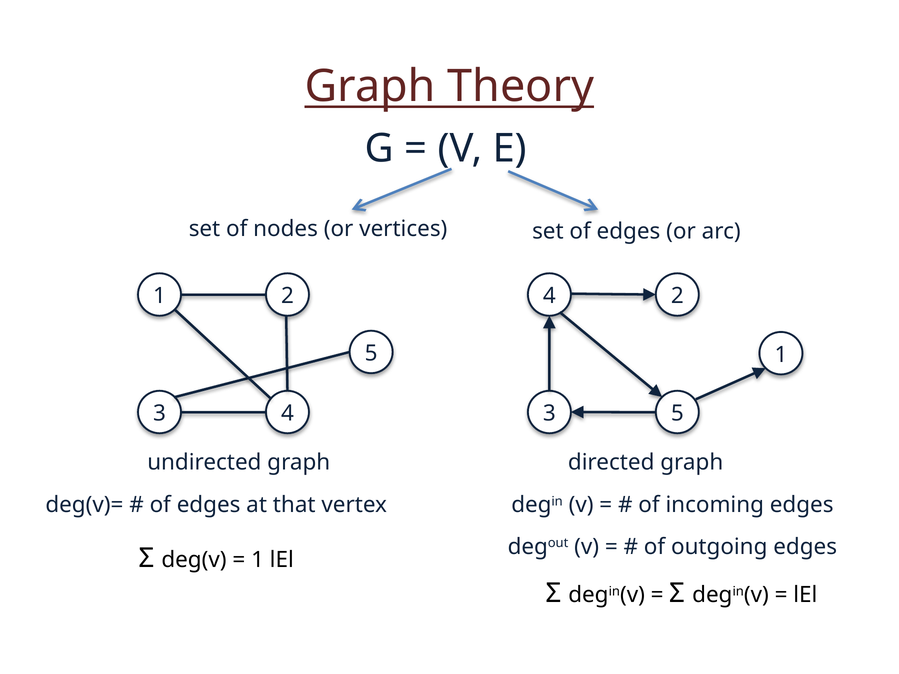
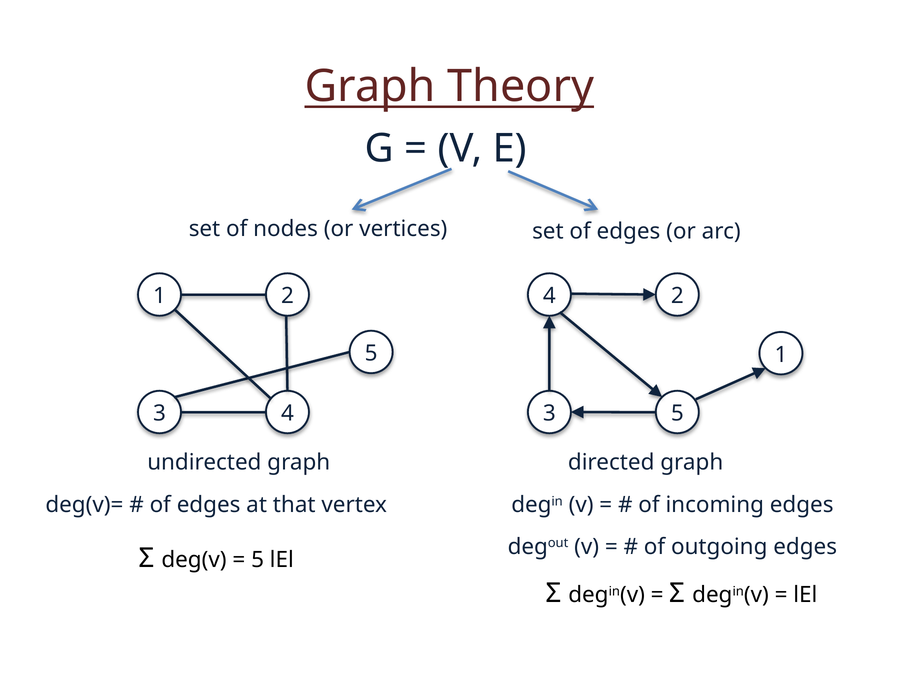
1: 1 -> 5 (258, 560)
